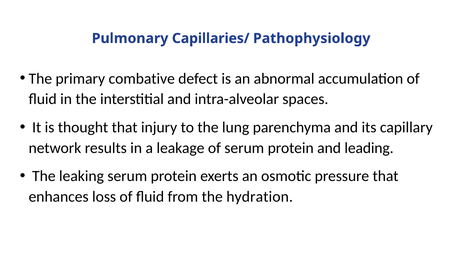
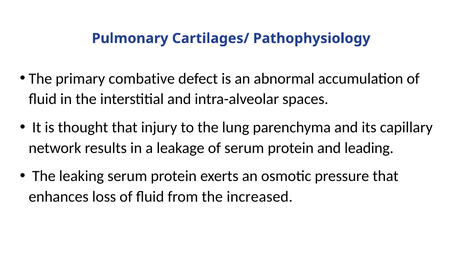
Capillaries/: Capillaries/ -> Cartilages/ (211, 38)
hydration: hydration -> increased (260, 197)
